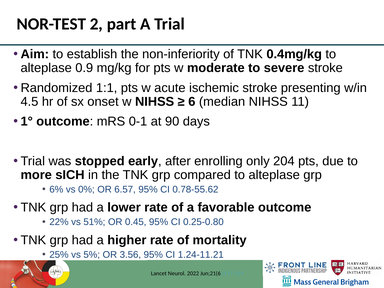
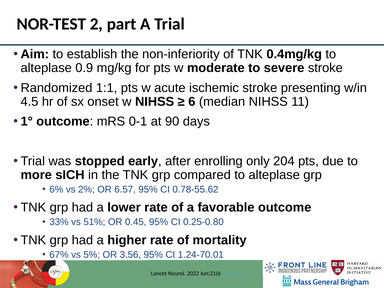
0%: 0% -> 2% (86, 189)
22%: 22% -> 33% (59, 222)
25%: 25% -> 67% (59, 255)
1.24-11.21: 1.24-11.21 -> 1.24-70.01 (201, 255)
